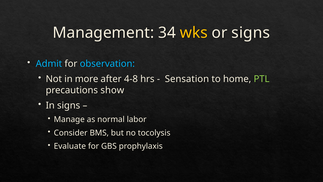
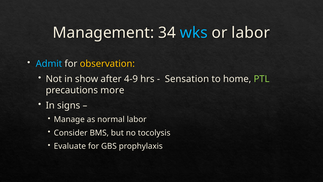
wks colour: yellow -> light blue (194, 33)
or signs: signs -> labor (251, 33)
observation colour: light blue -> yellow (107, 64)
more: more -> show (87, 79)
4-8: 4-8 -> 4-9 (131, 79)
show: show -> more (112, 90)
